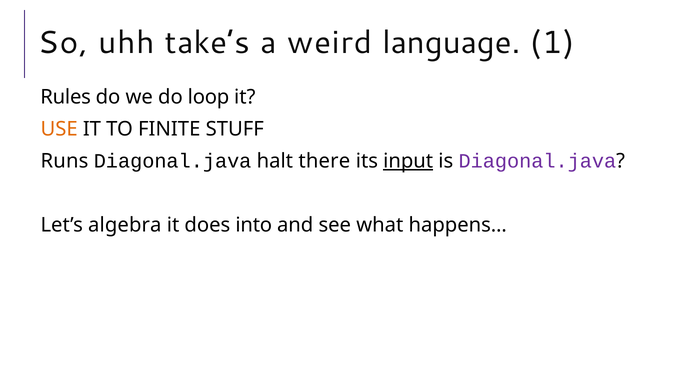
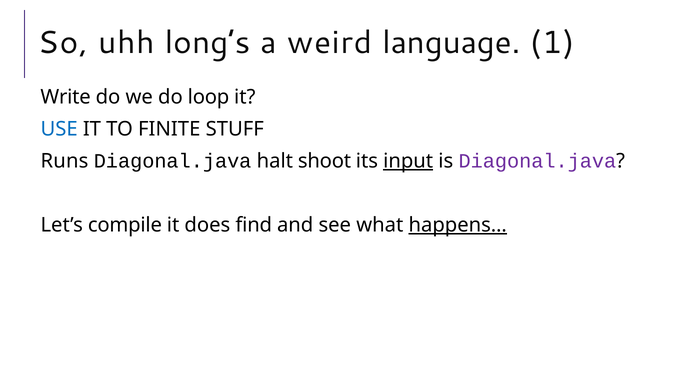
take’s: take’s -> long’s (208, 43)
Rules: Rules -> Write (66, 97)
USE colour: orange -> blue (59, 129)
there: there -> shoot (325, 161)
algebra: algebra -> compile (125, 225)
into: into -> find (254, 225)
happens… underline: none -> present (458, 225)
